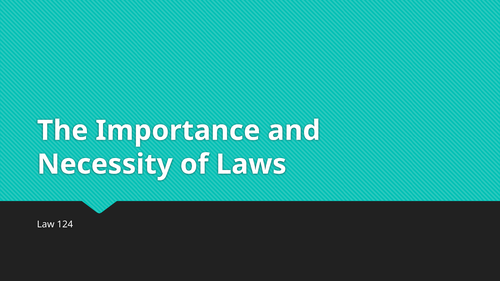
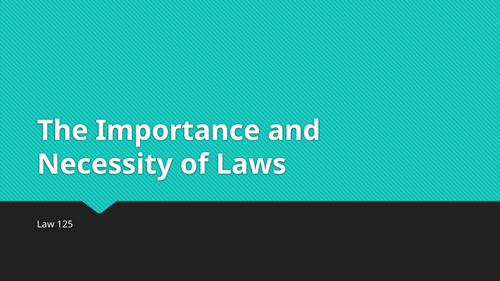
124: 124 -> 125 (65, 225)
